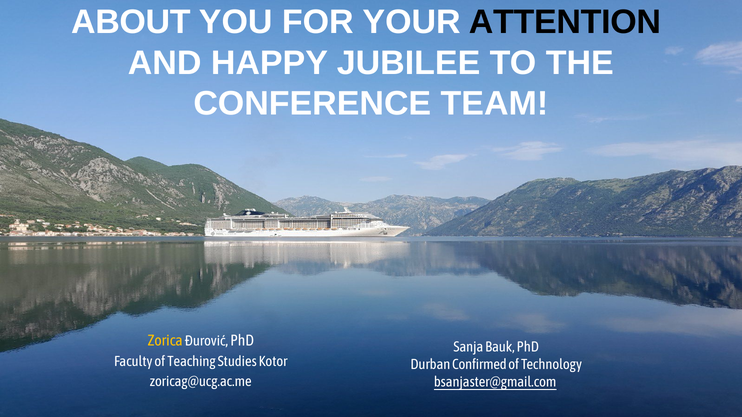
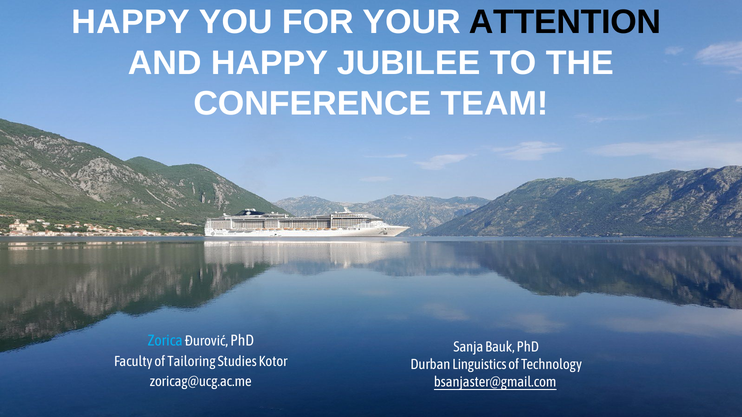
ABOUT: ABOUT -> HAPPY (130, 22)
Zorica colour: yellow -> light blue (165, 341)
Teaching: Teaching -> Tailoring (191, 362)
Confirmed: Confirmed -> Linguistics (479, 365)
